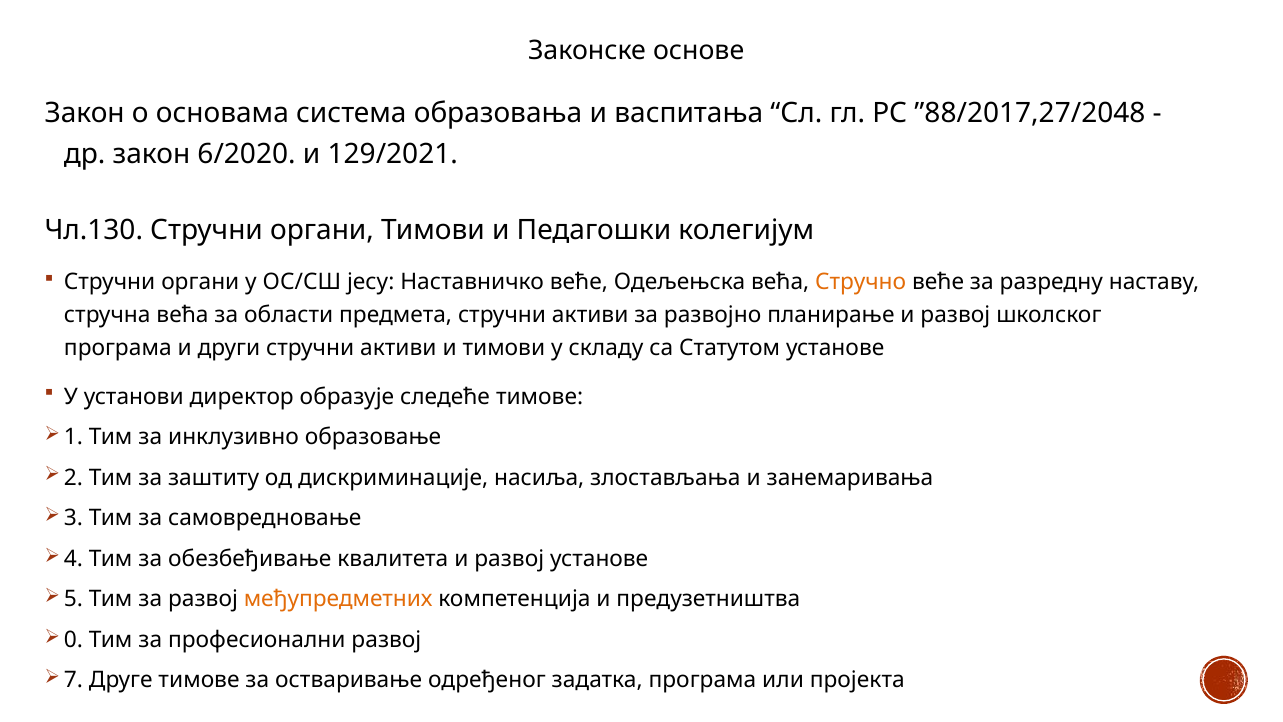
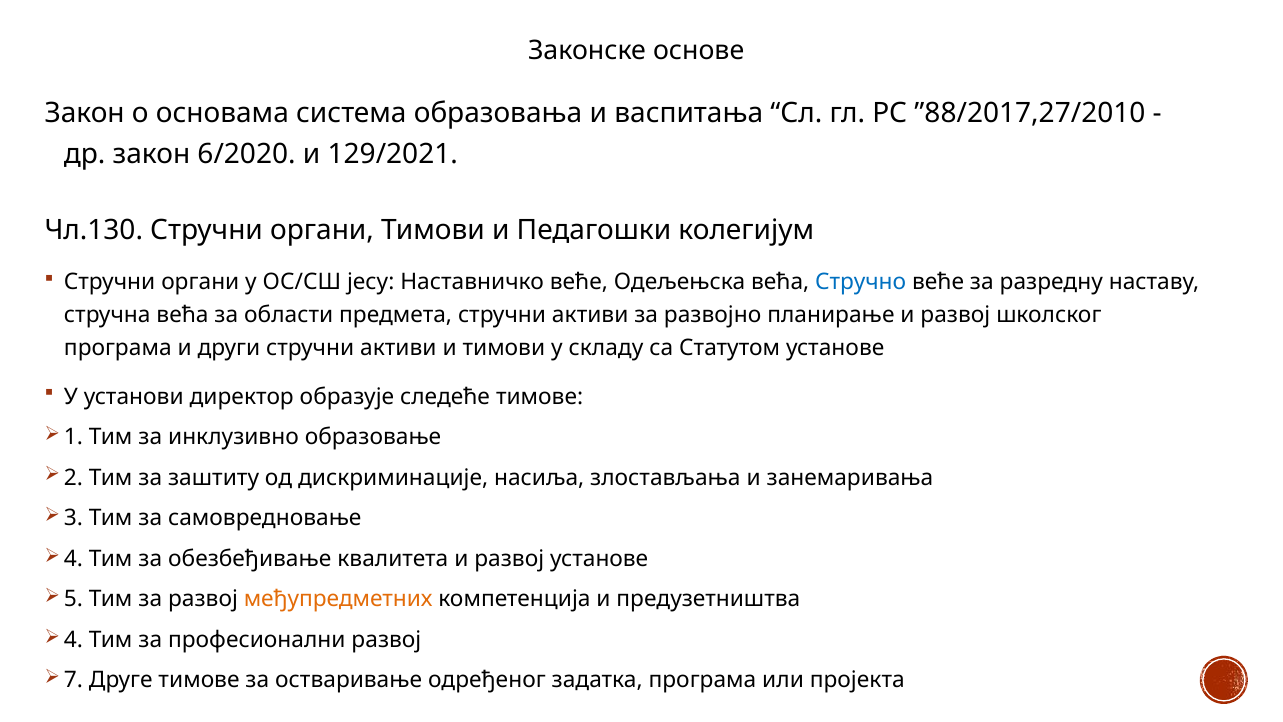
”88/2017,27/2048: ”88/2017,27/2048 -> ”88/2017,27/2010 (1030, 114)
Стручно colour: orange -> blue (861, 282)
0: 0 -> 4 (74, 640)
